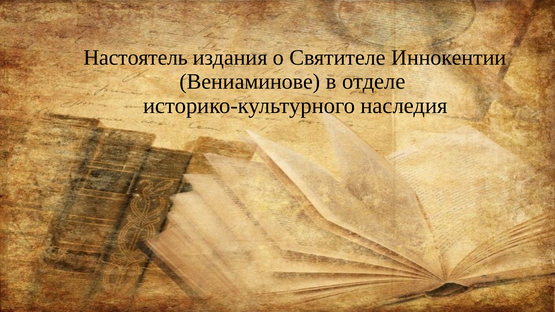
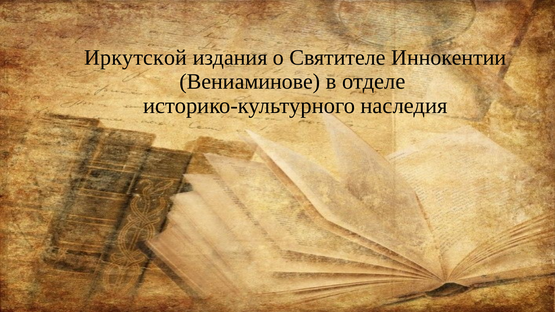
Настоятель: Настоятель -> Иркутской (136, 57)
